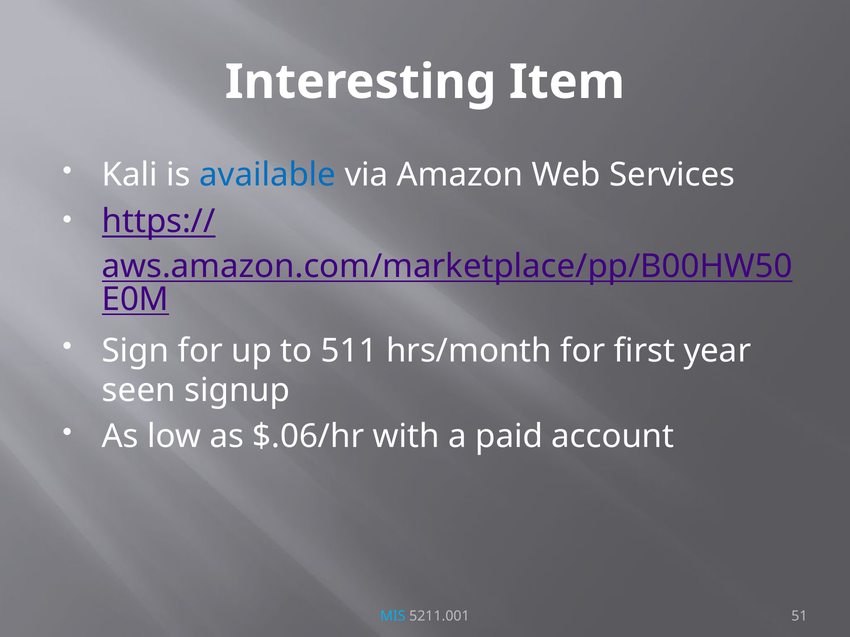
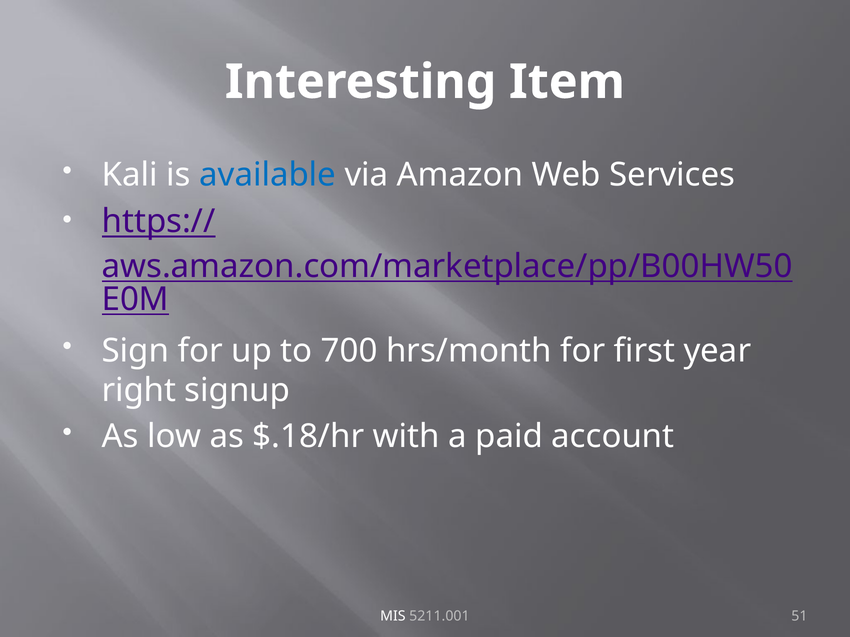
511: 511 -> 700 (349, 351)
seen: seen -> right (139, 391)
$.06/hr: $.06/hr -> $.18/hr (308, 437)
MIS colour: light blue -> white (393, 616)
